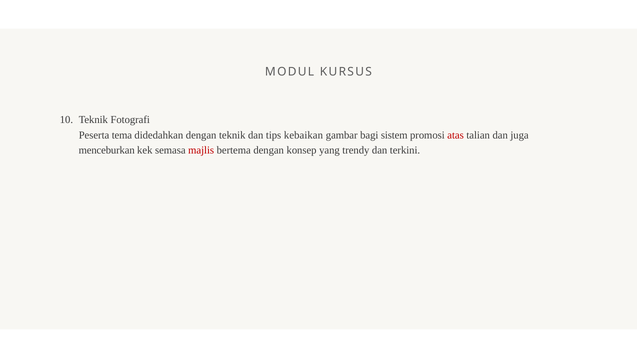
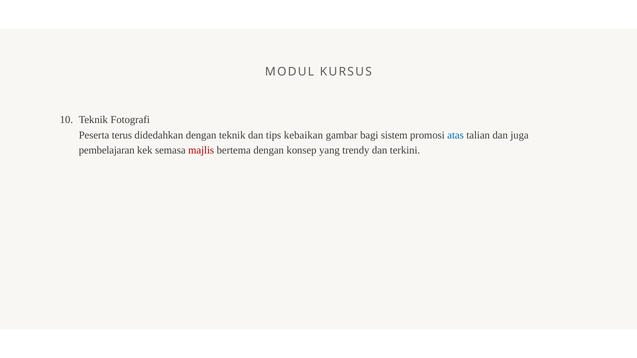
tema: tema -> terus (122, 135)
atas colour: red -> blue (456, 135)
menceburkan: menceburkan -> pembelajaran (107, 150)
